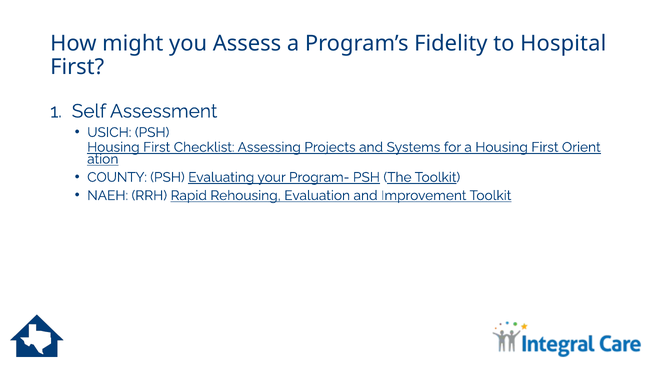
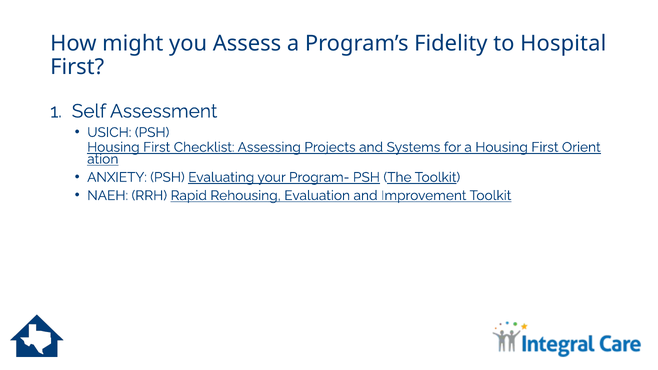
COUNTY: COUNTY -> ANXIETY (117, 177)
